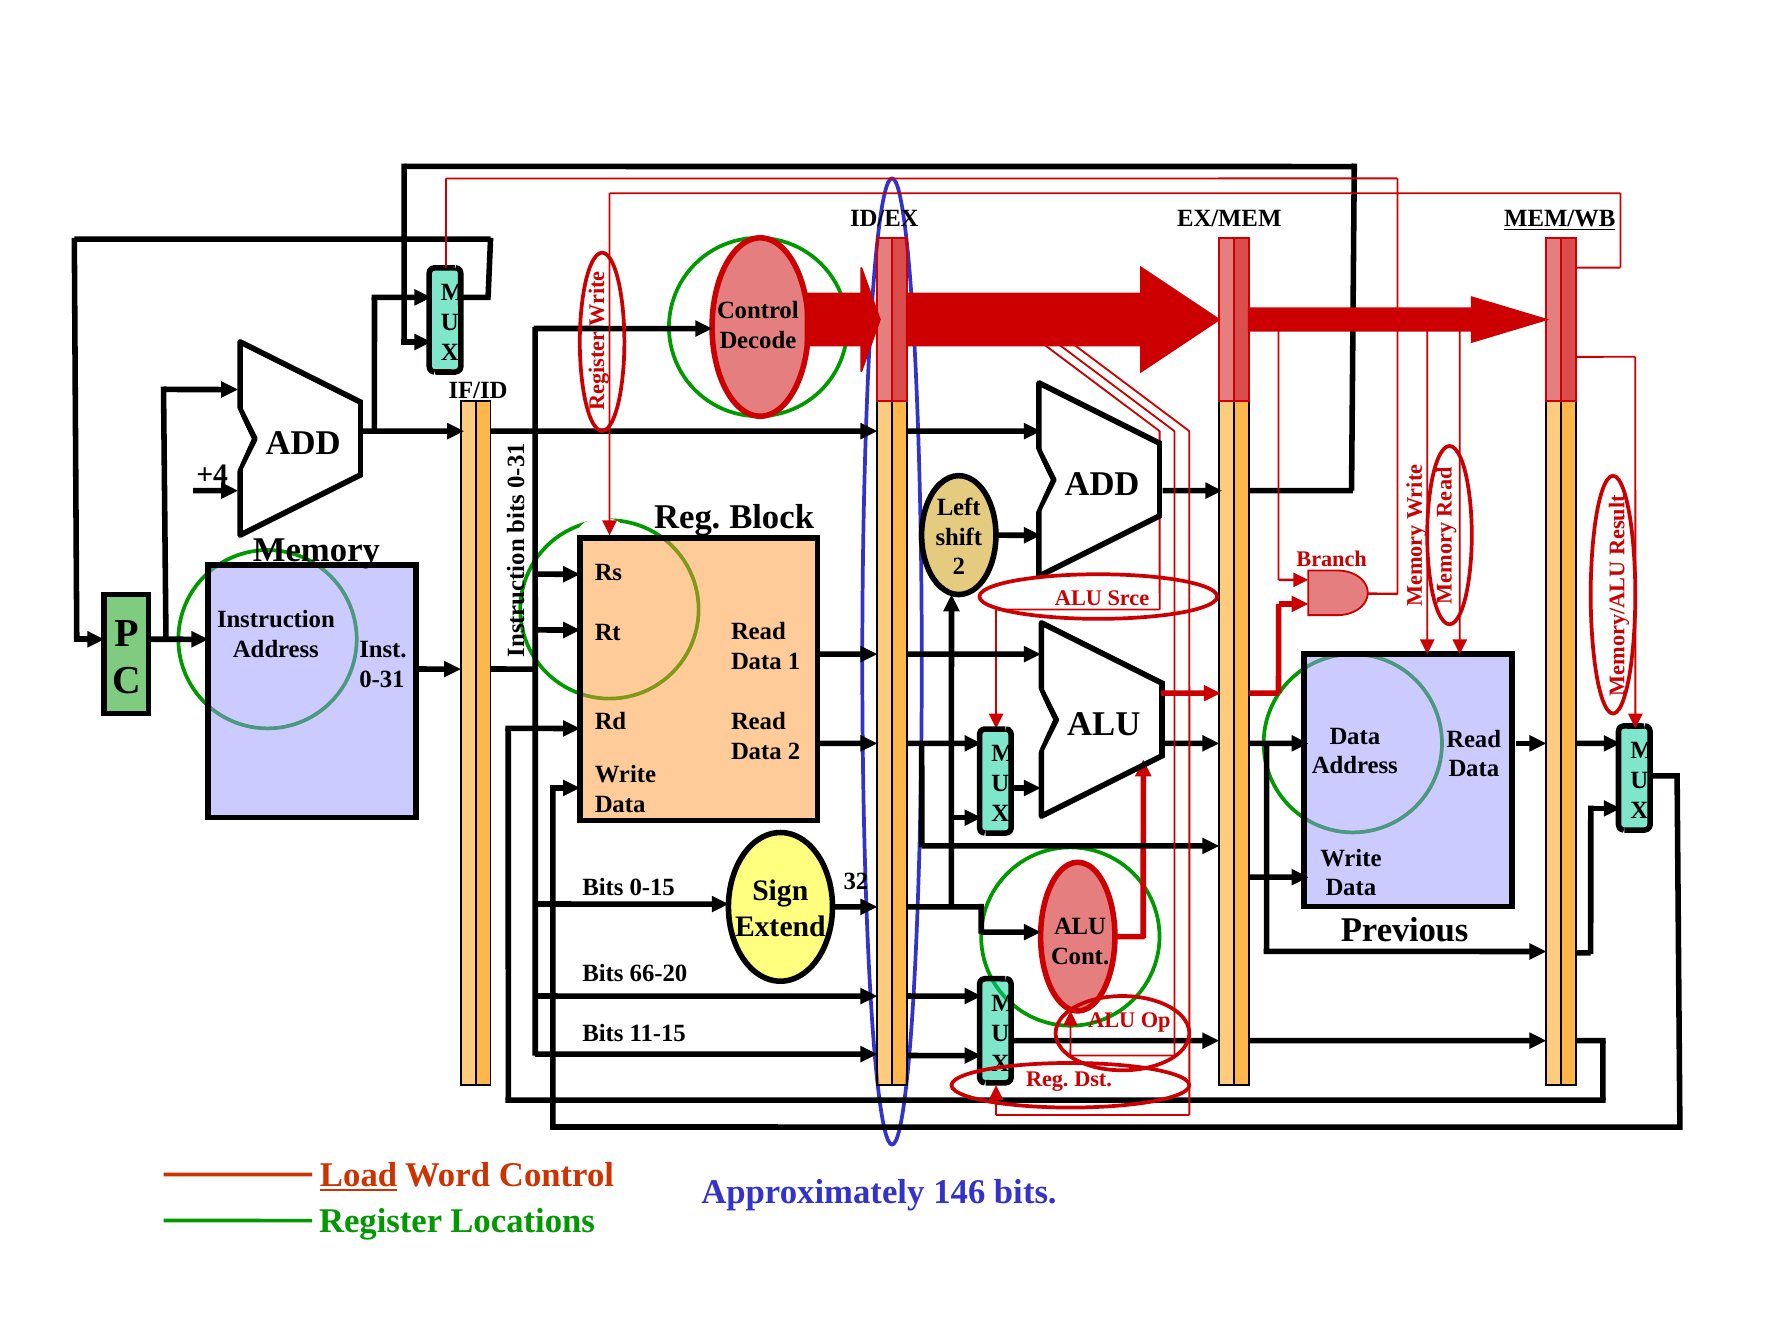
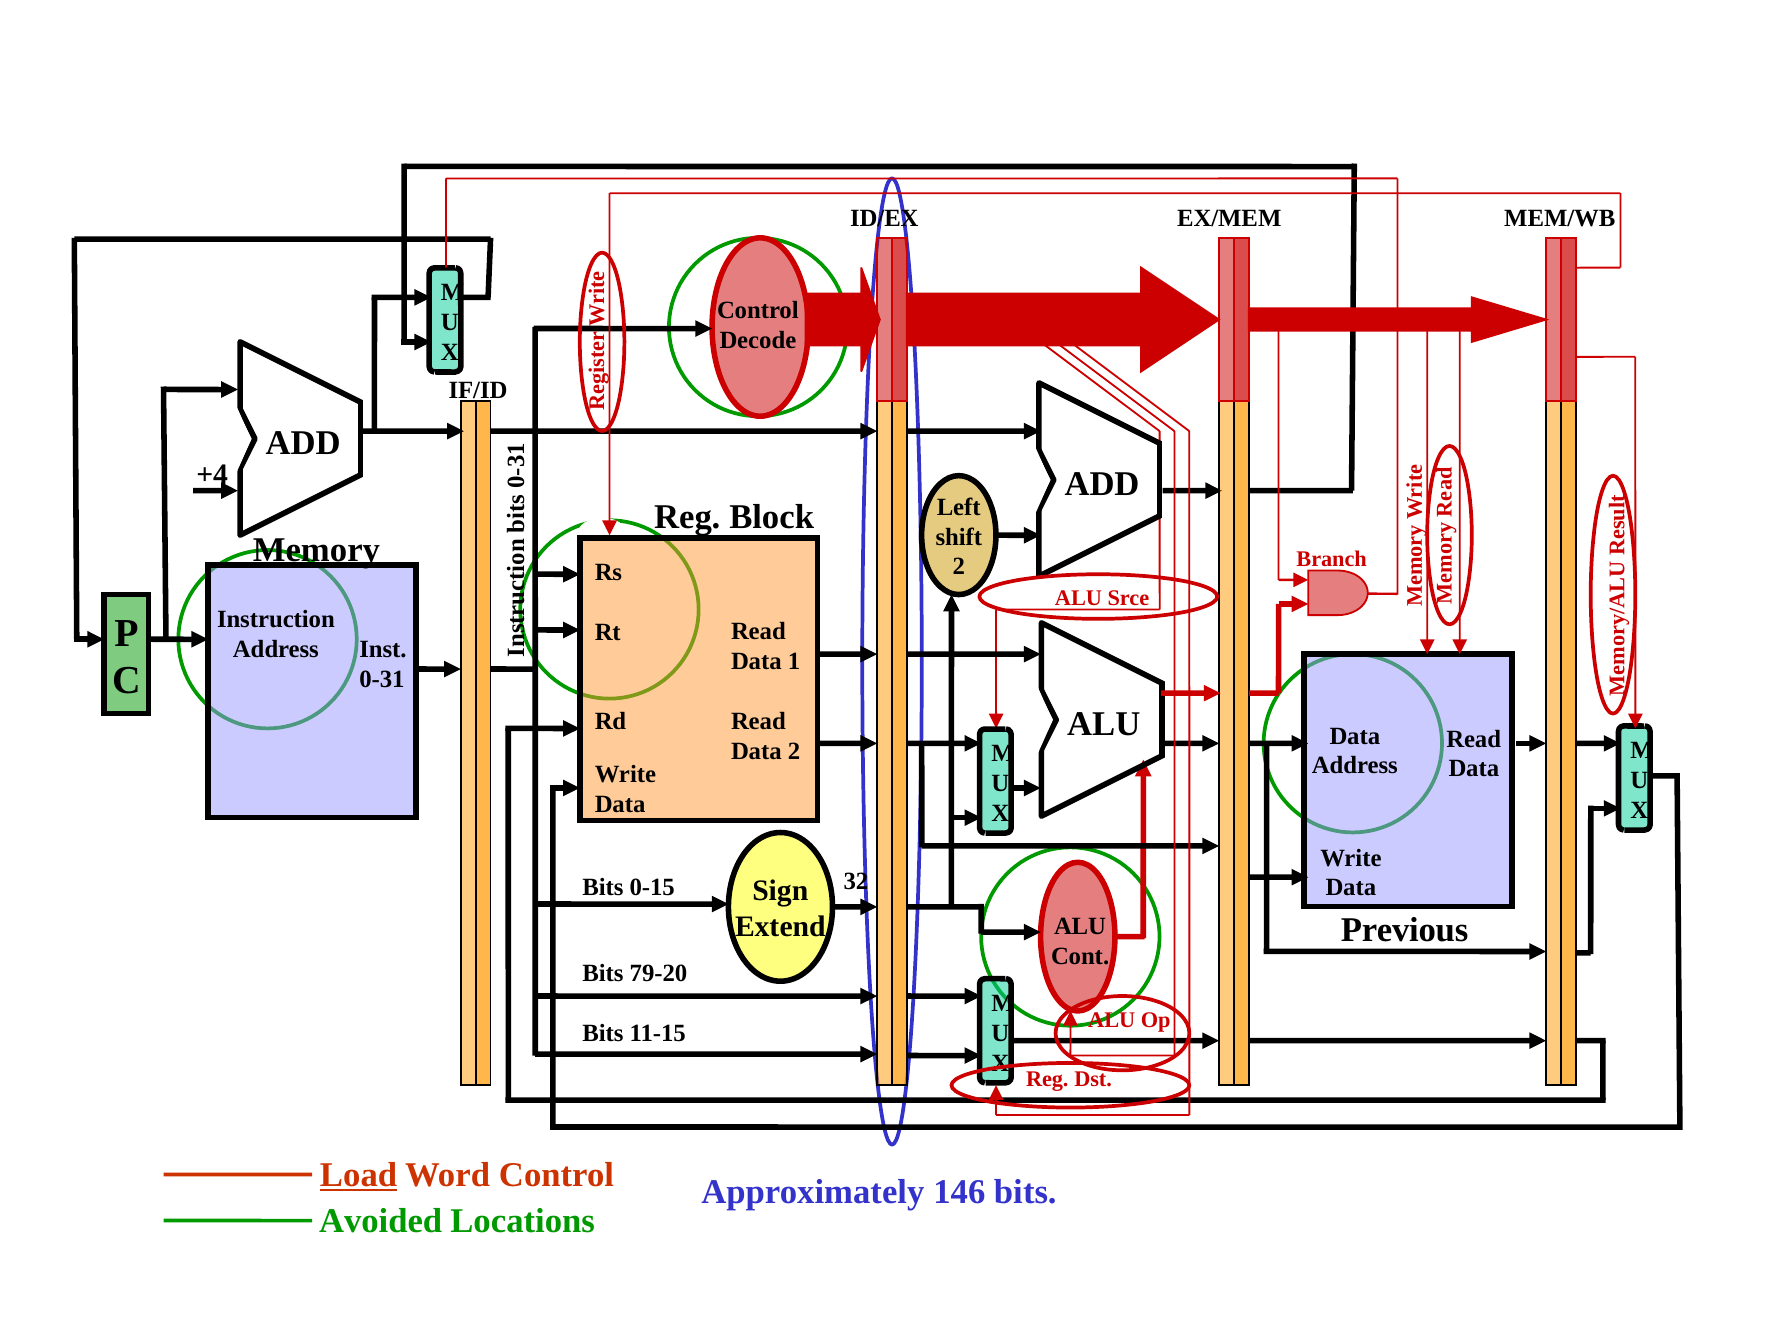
MEM/WB underline: present -> none (1560, 219)
66-20: 66-20 -> 79-20 (659, 974)
Register: Register -> Avoided (381, 1221)
